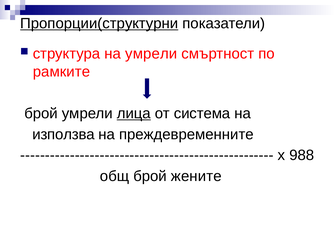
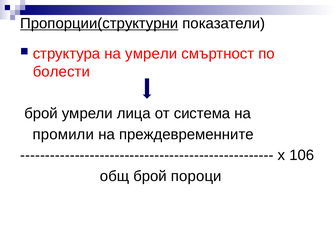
рамките: рамките -> болести (61, 72)
лица underline: present -> none (134, 113)
използва: използва -> промили (63, 134)
988: 988 -> 106 (302, 155)
жените: жените -> пороци (196, 176)
